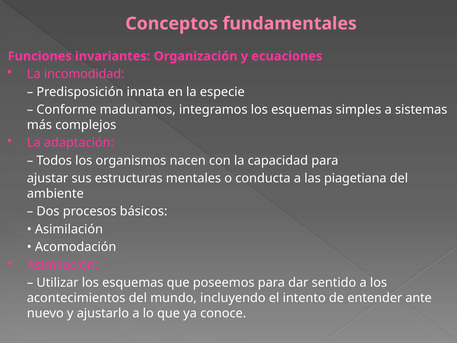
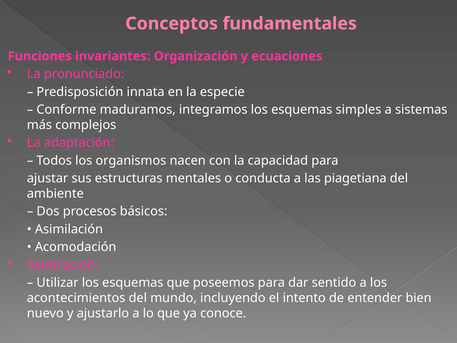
incomodidad: incomodidad -> pronunciado (84, 74)
ante: ante -> bien (419, 298)
